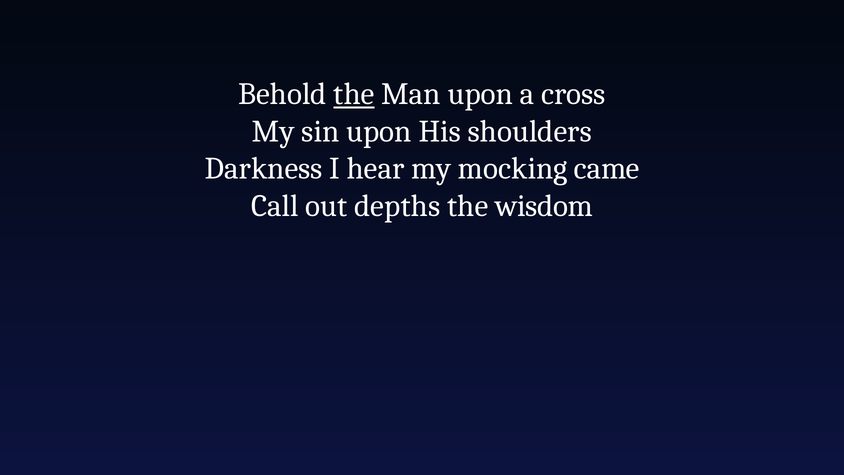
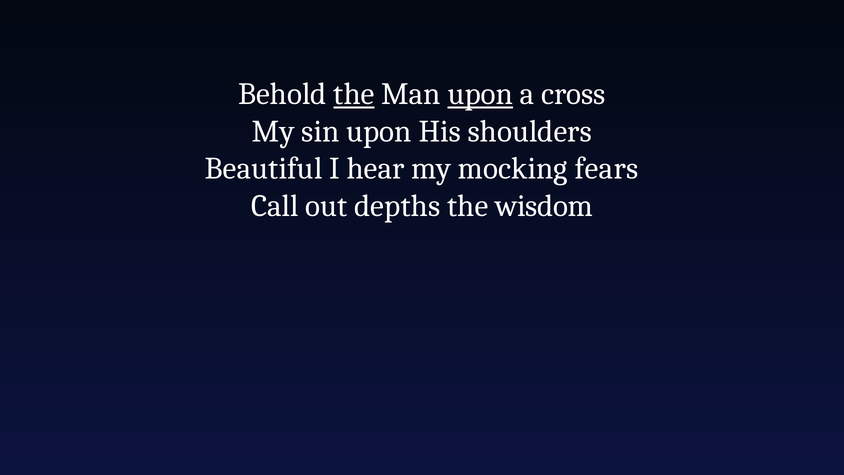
upon underline: none -> present (480, 94)
Darkness: Darkness -> Beautiful (264, 169)
came: came -> fears (607, 169)
